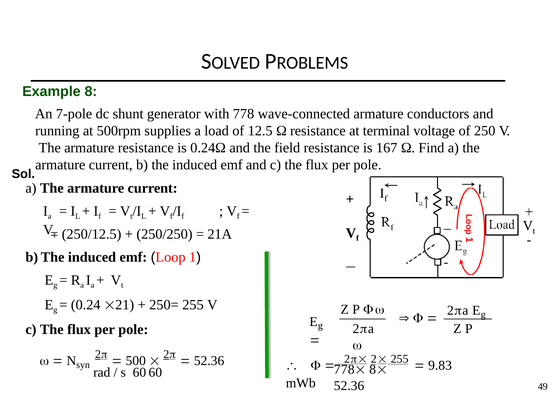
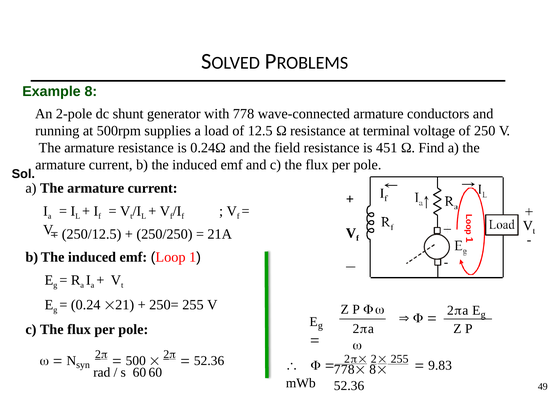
7-pole: 7-pole -> 2-pole (74, 114)
167: 167 -> 451 (387, 148)
